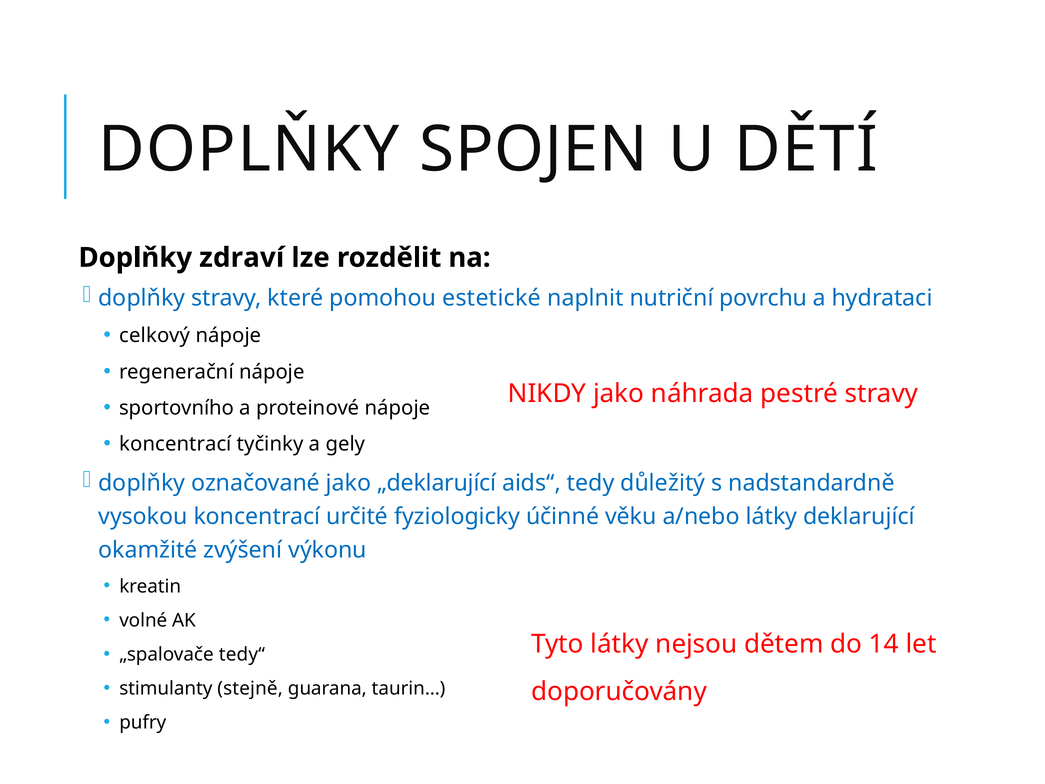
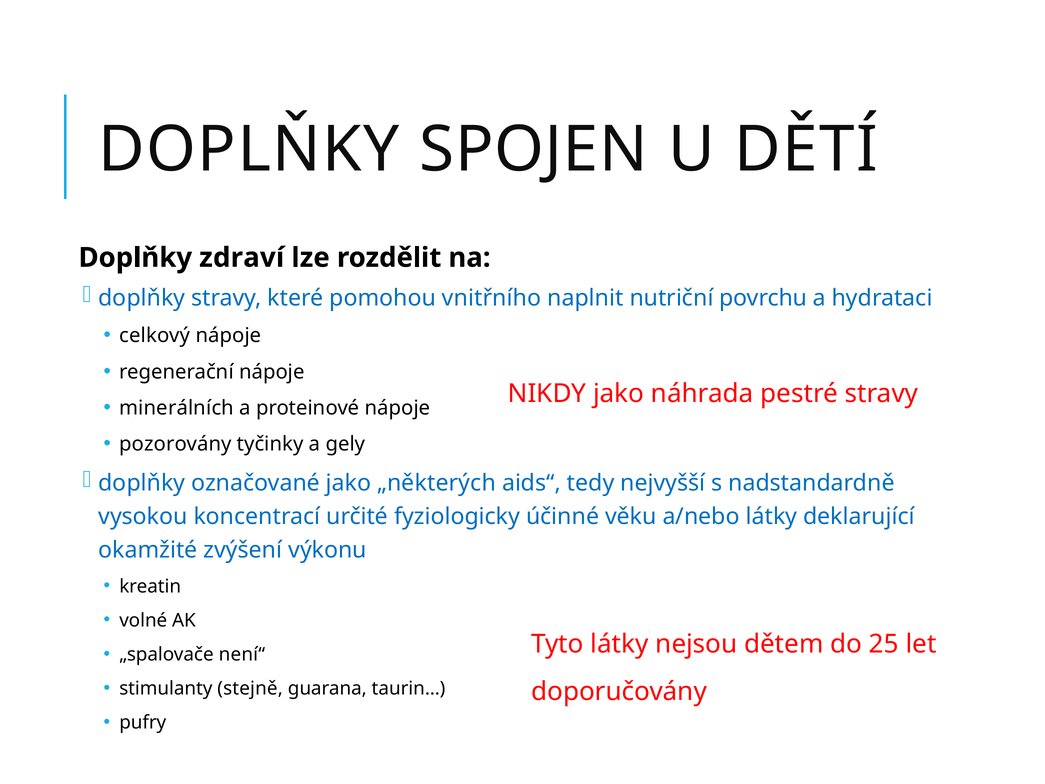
estetické: estetické -> vnitřního (492, 298)
sportovního: sportovního -> minerálních (177, 408)
koncentrací: koncentrací -> pozorovány (175, 444)
„deklarující: „deklarující -> „některých (437, 483)
důležitý: důležitý -> nejvyšší (663, 483)
14: 14 -> 25 (884, 644)
tedy“: tedy“ -> není“ (242, 654)
